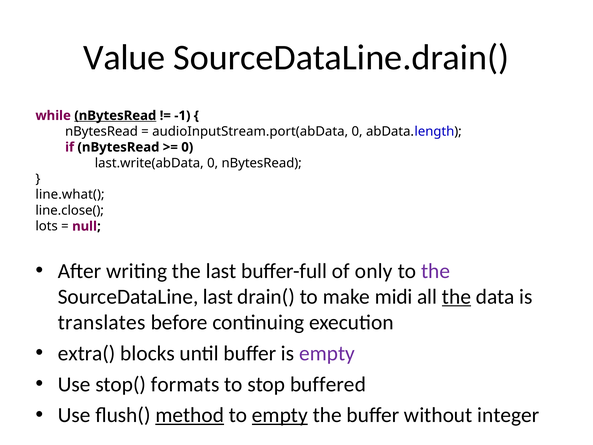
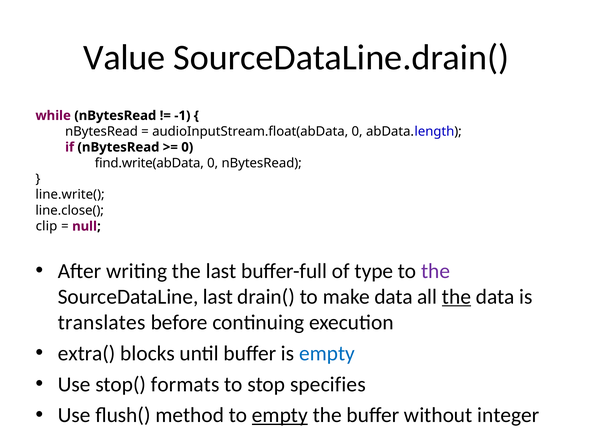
nBytesRead underline: present -> none (115, 116)
audioInputStream.port(abData: audioInputStream.port(abData -> audioInputStream.float(abData (250, 131)
last.write(abData: last.write(abData -> find.write(abData (149, 163)
line.what(: line.what( -> line.write( (70, 195)
lots: lots -> clip (47, 226)
only: only -> type (374, 271)
make midi: midi -> data (394, 296)
empty colour: purple -> blue (327, 353)
buffered: buffered -> specifies (328, 384)
method underline: present -> none (190, 415)
